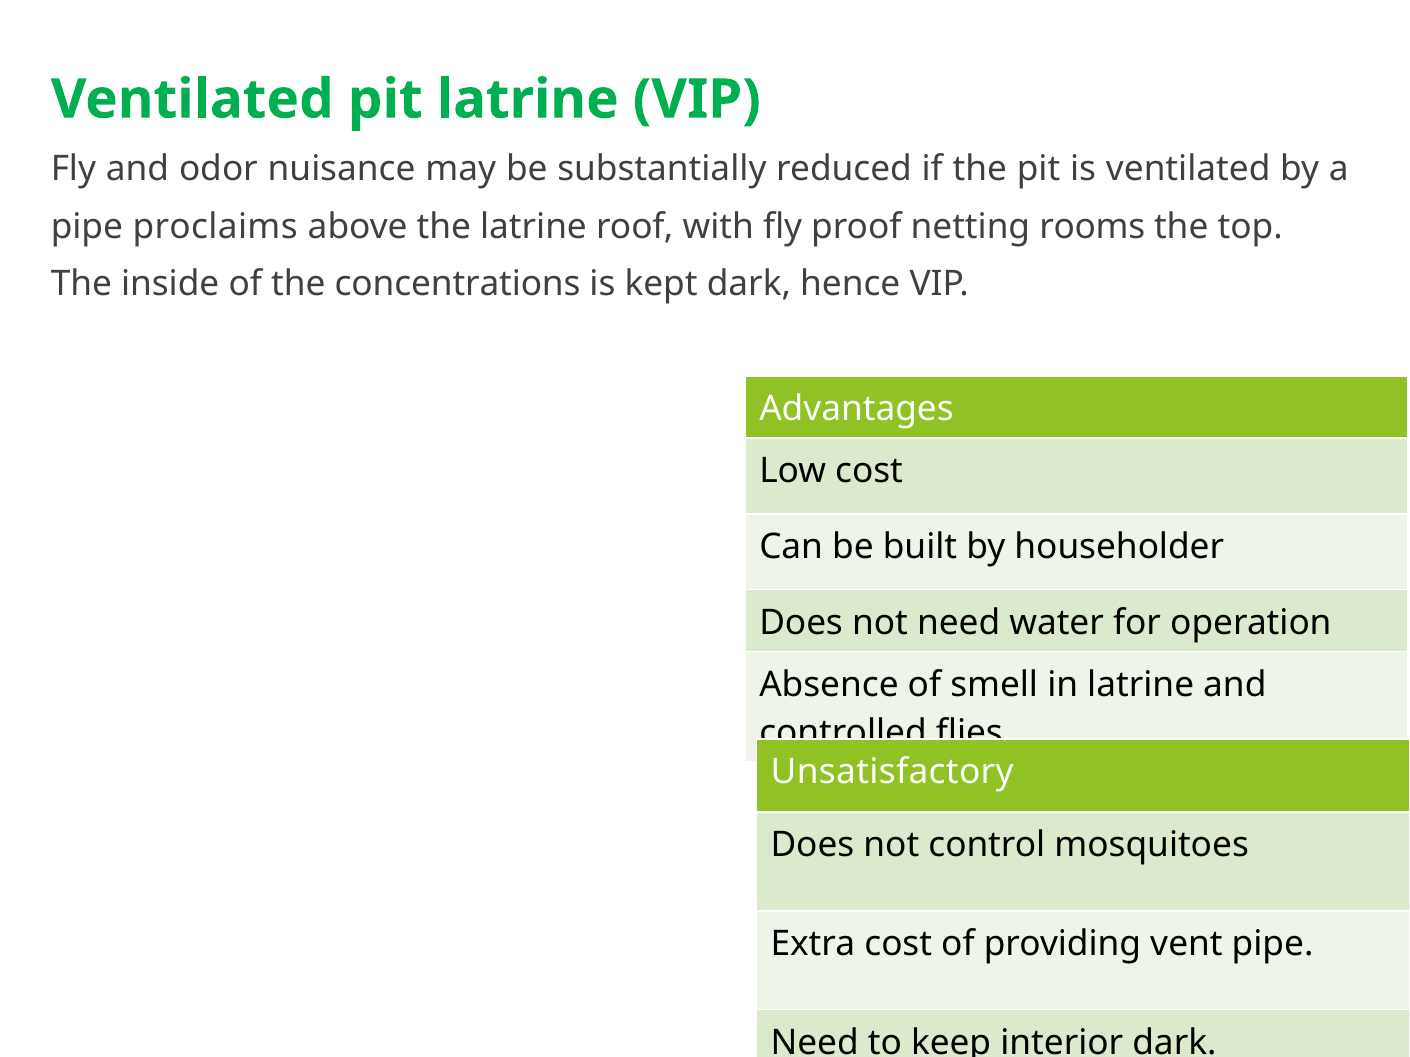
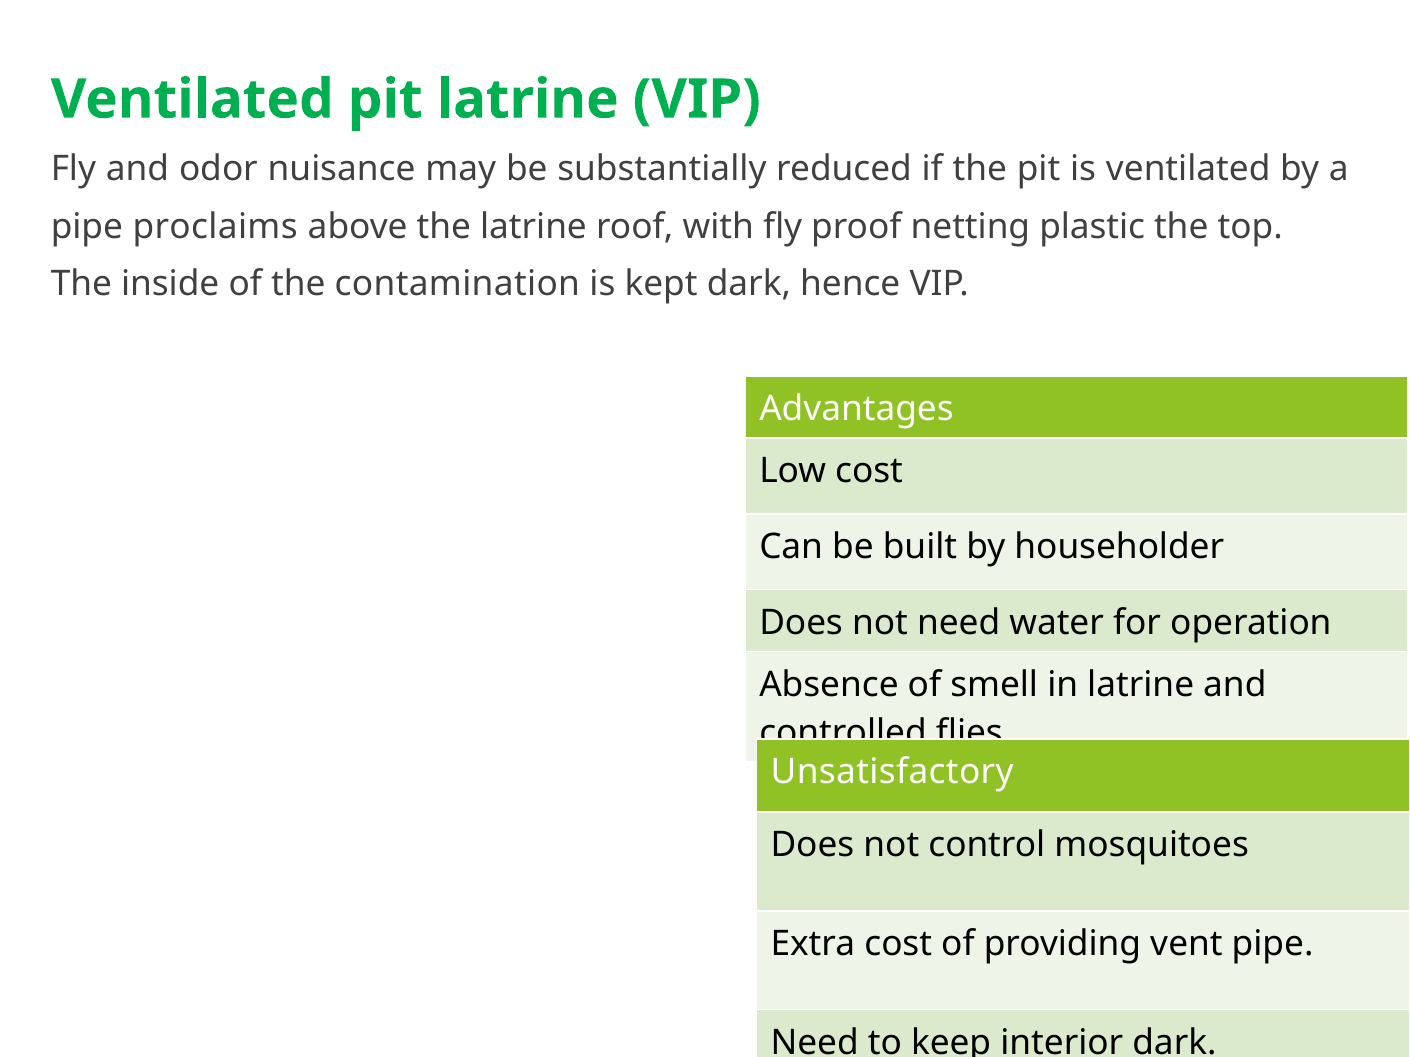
rooms: rooms -> plastic (1092, 227)
concentrations: concentrations -> contamination (457, 284)
